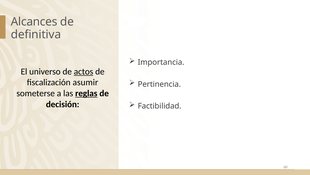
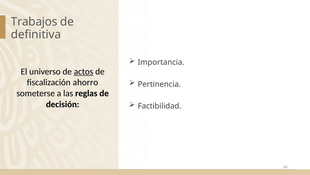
Alcances: Alcances -> Trabajos (34, 22)
asumir: asumir -> ahorro (85, 82)
reglas underline: present -> none (86, 93)
